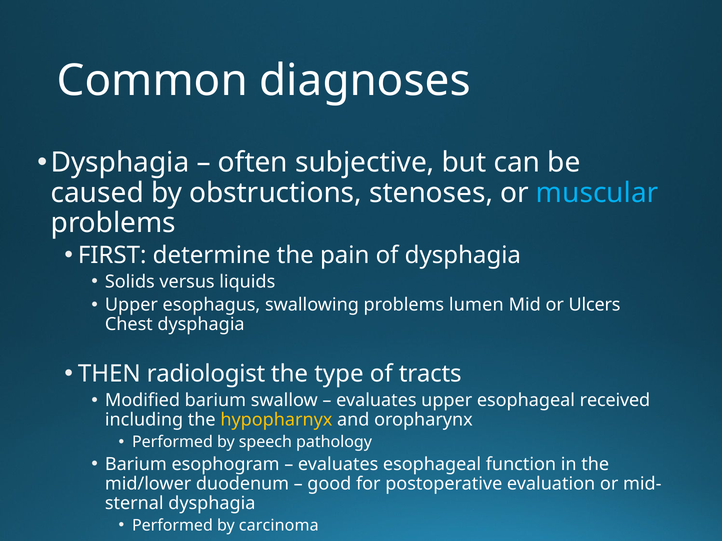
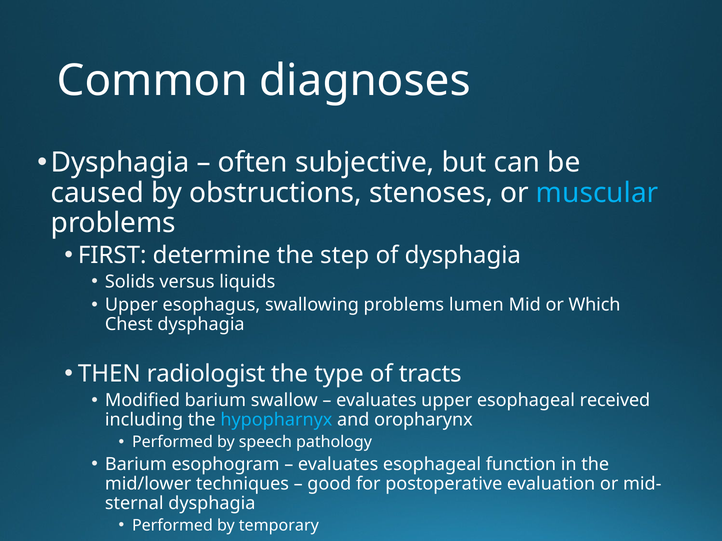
pain: pain -> step (345, 255)
Ulcers: Ulcers -> Which (595, 305)
hypopharnyx colour: yellow -> light blue (276, 420)
duodenum: duodenum -> techniques (242, 484)
carcinoma: carcinoma -> temporary (279, 526)
